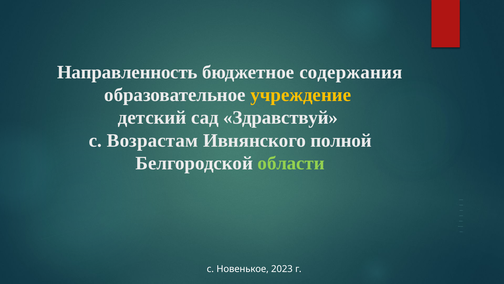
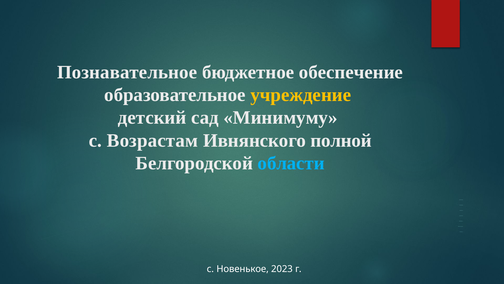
Направленность: Направленность -> Познавательное (127, 72)
содержания: содержания -> обеспечение (351, 72)
Здравствуй: Здравствуй -> Минимуму (280, 118)
области colour: light green -> light blue (291, 163)
